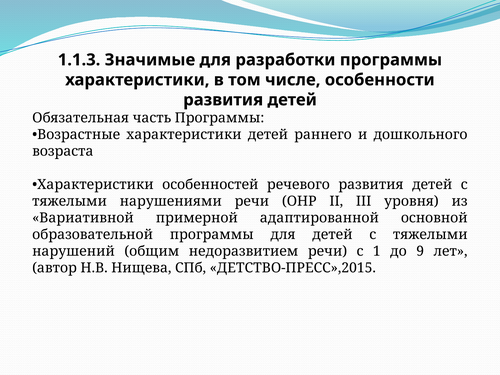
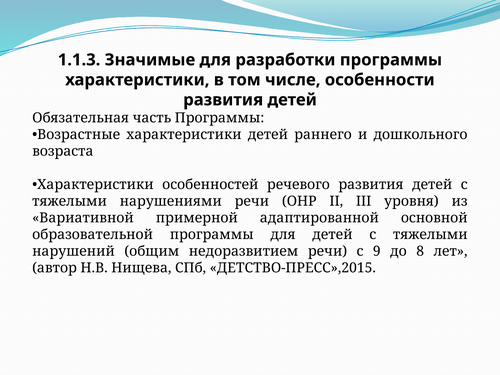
1: 1 -> 9 (377, 251)
9: 9 -> 8 (420, 251)
